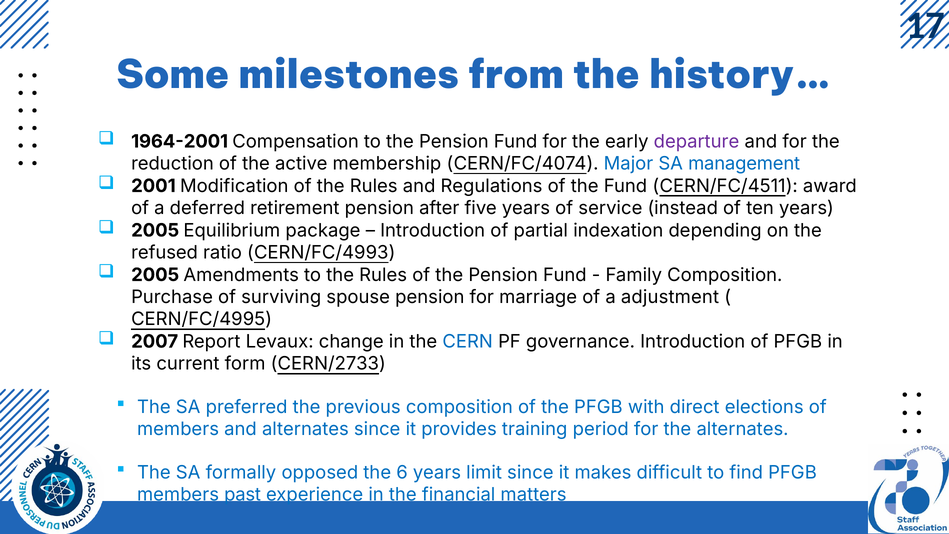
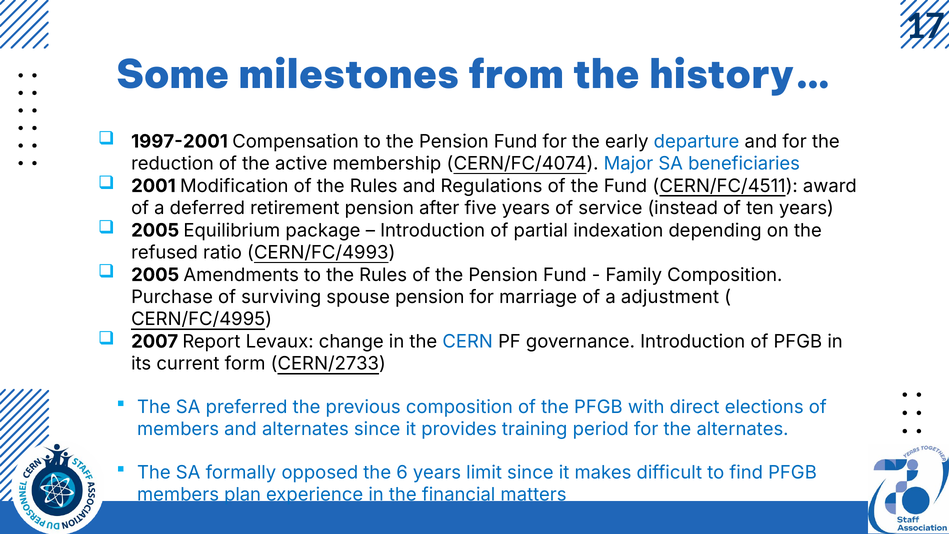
1964-2001: 1964-2001 -> 1997-2001 (179, 141)
departure colour: purple -> blue (697, 141)
management: management -> beneficiaries (744, 164)
past: past -> plan (243, 495)
